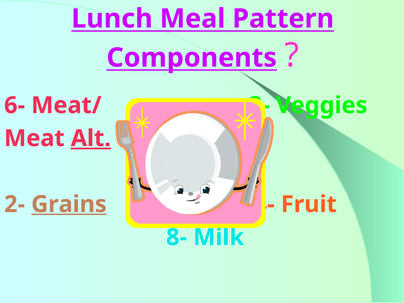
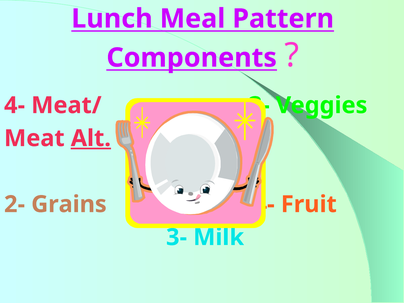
6-: 6- -> 4- (15, 105)
Grains underline: present -> none (69, 204)
8-: 8- -> 3- (177, 237)
